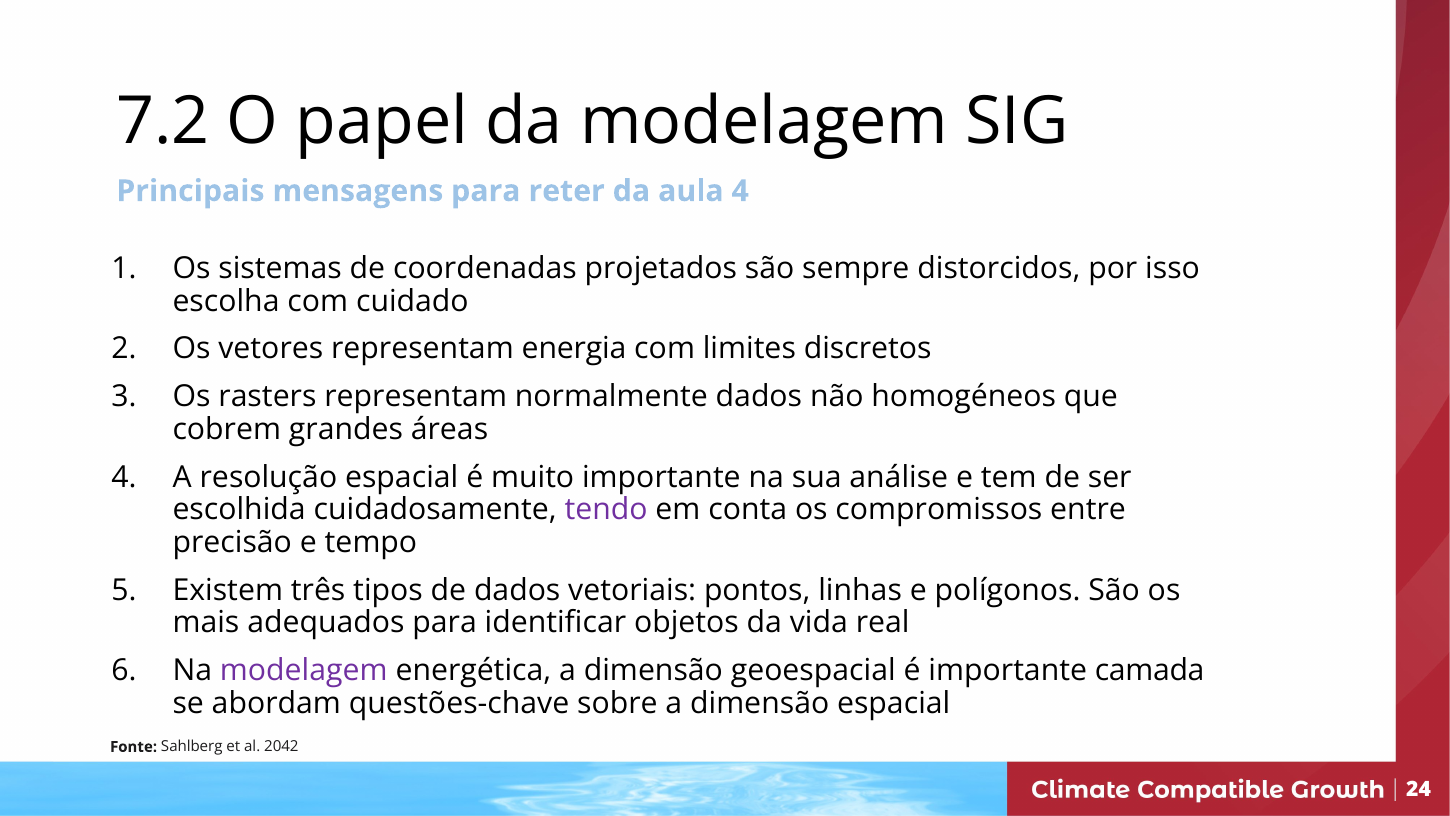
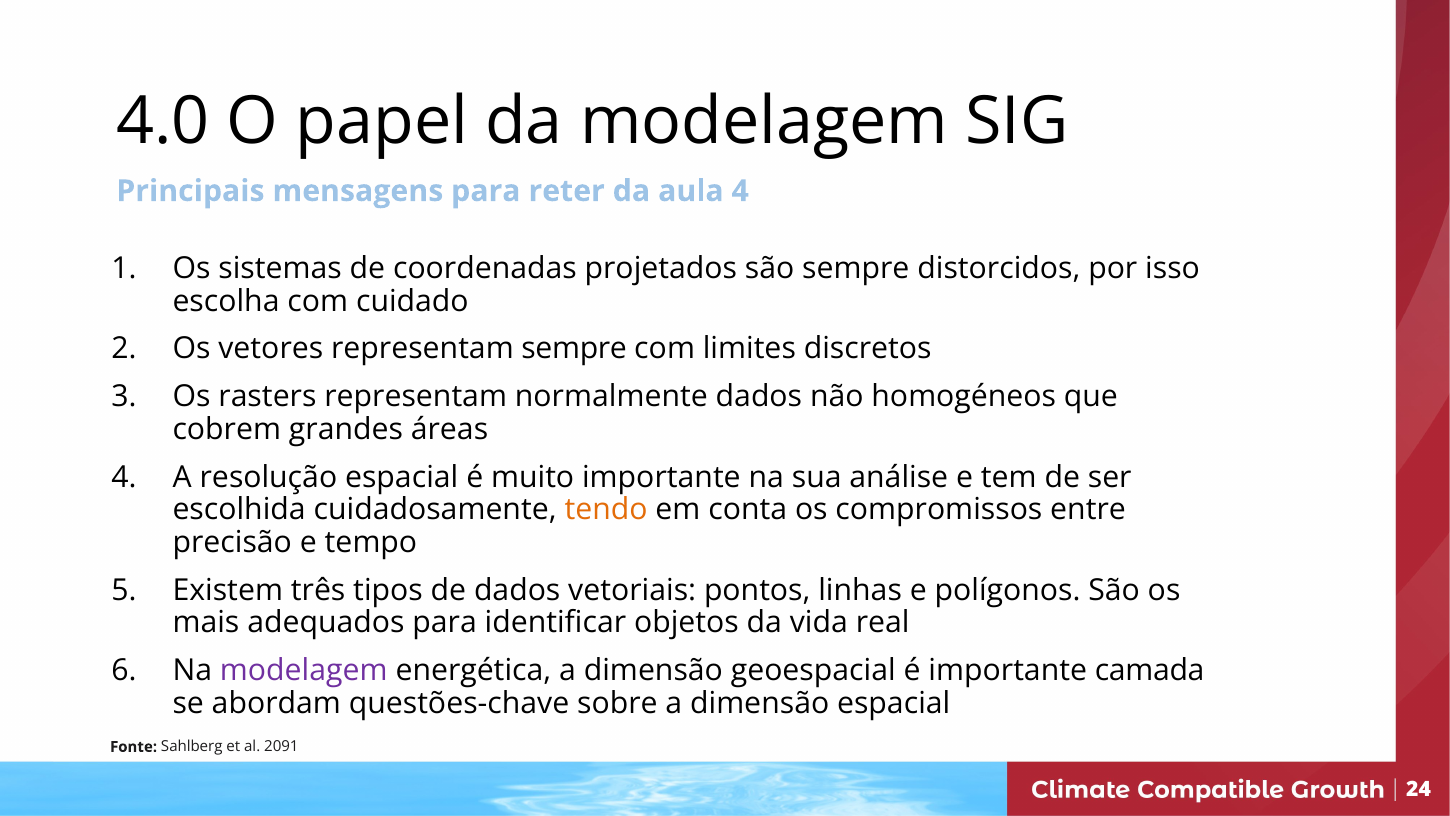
7.2: 7.2 -> 4.0 (163, 122)
representam energia: energia -> sempre (574, 349)
tendo colour: purple -> orange (606, 509)
2042: 2042 -> 2091 (281, 746)
